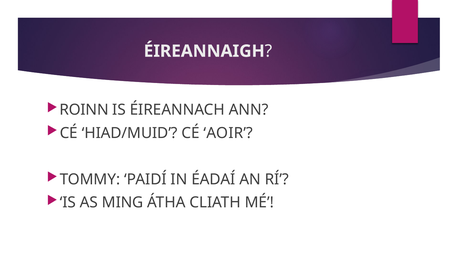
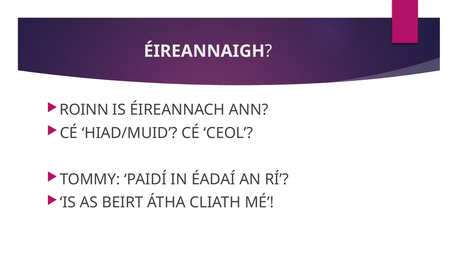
AOIR: AOIR -> CEOL (228, 133)
MING: MING -> BEIRT (123, 202)
